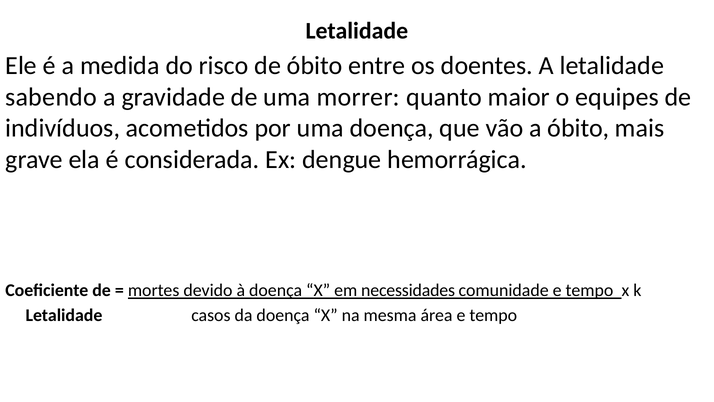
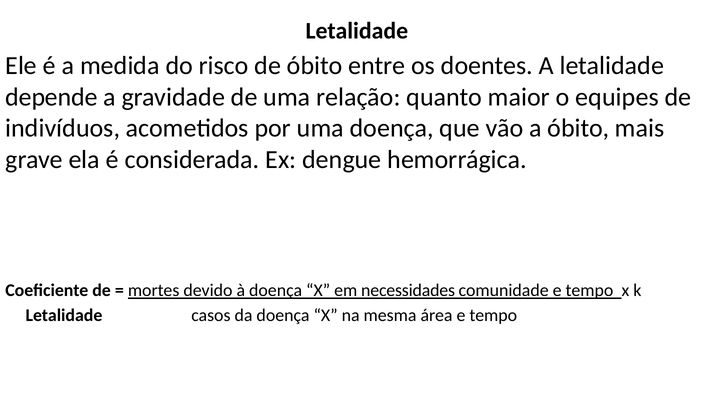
sabendo: sabendo -> depende (51, 97)
morrer: morrer -> relação (358, 97)
